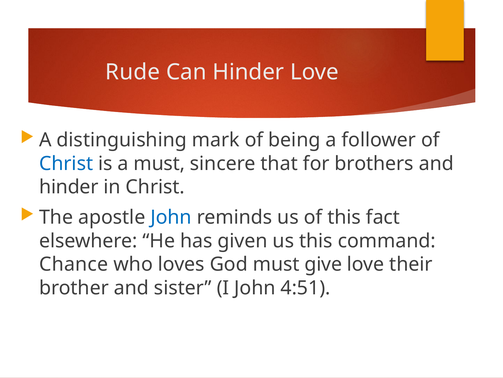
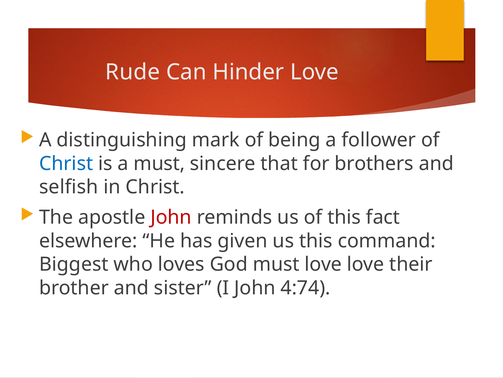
hinder: hinder -> selfish (69, 187)
John colour: blue -> red (171, 217)
Chance: Chance -> Biggest (74, 264)
must give: give -> love (323, 264)
4:51: 4:51 -> 4:74 (305, 287)
